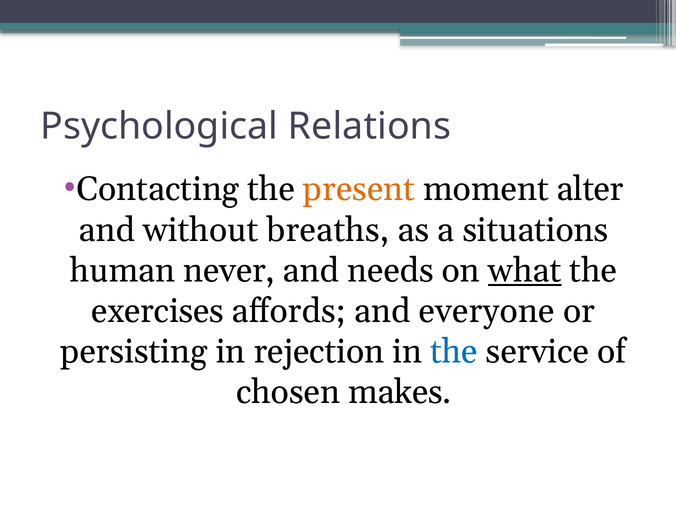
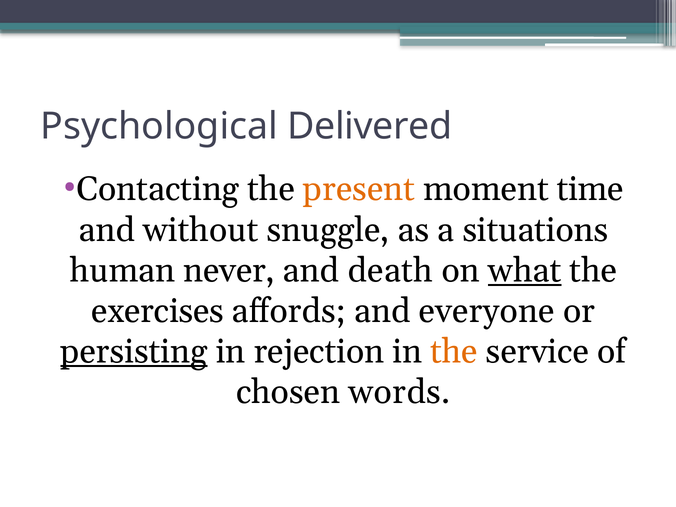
Relations: Relations -> Delivered (370, 127)
alter: alter -> time (590, 189)
breaths: breaths -> snuggle (328, 230)
needs: needs -> death (390, 270)
persisting underline: none -> present (134, 352)
the colour: blue -> orange (454, 352)
makes: makes -> words (399, 392)
